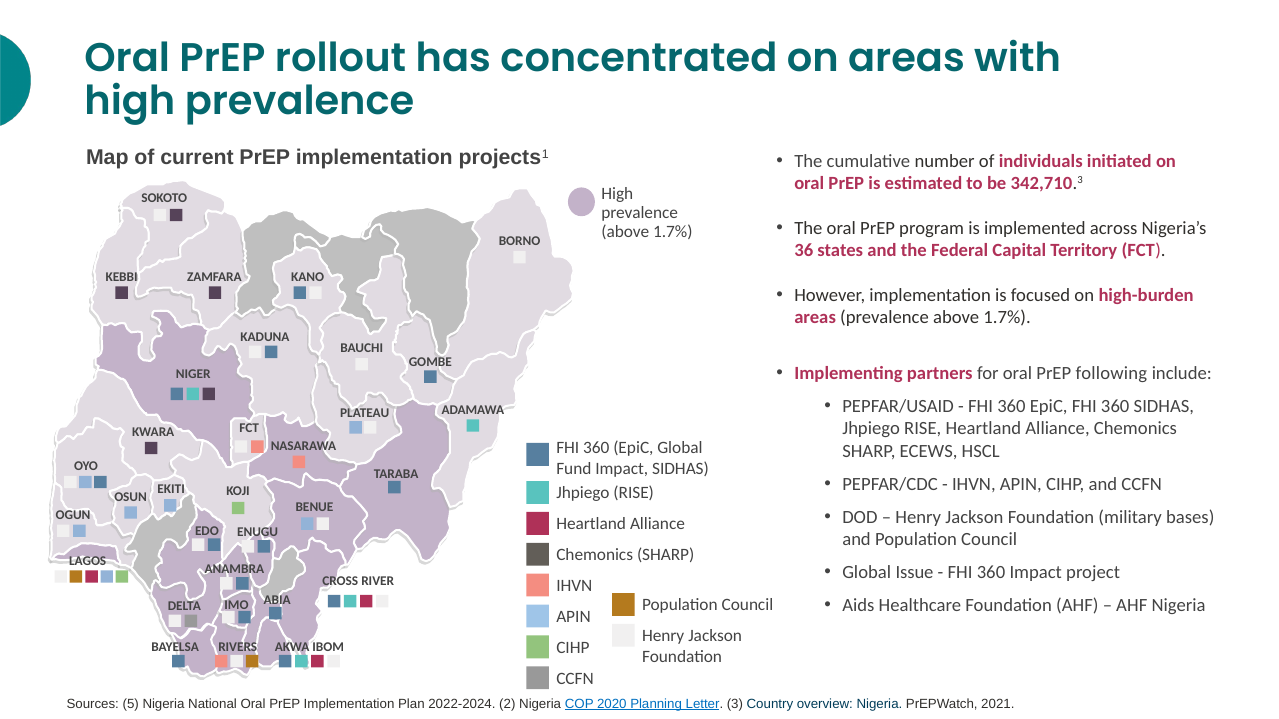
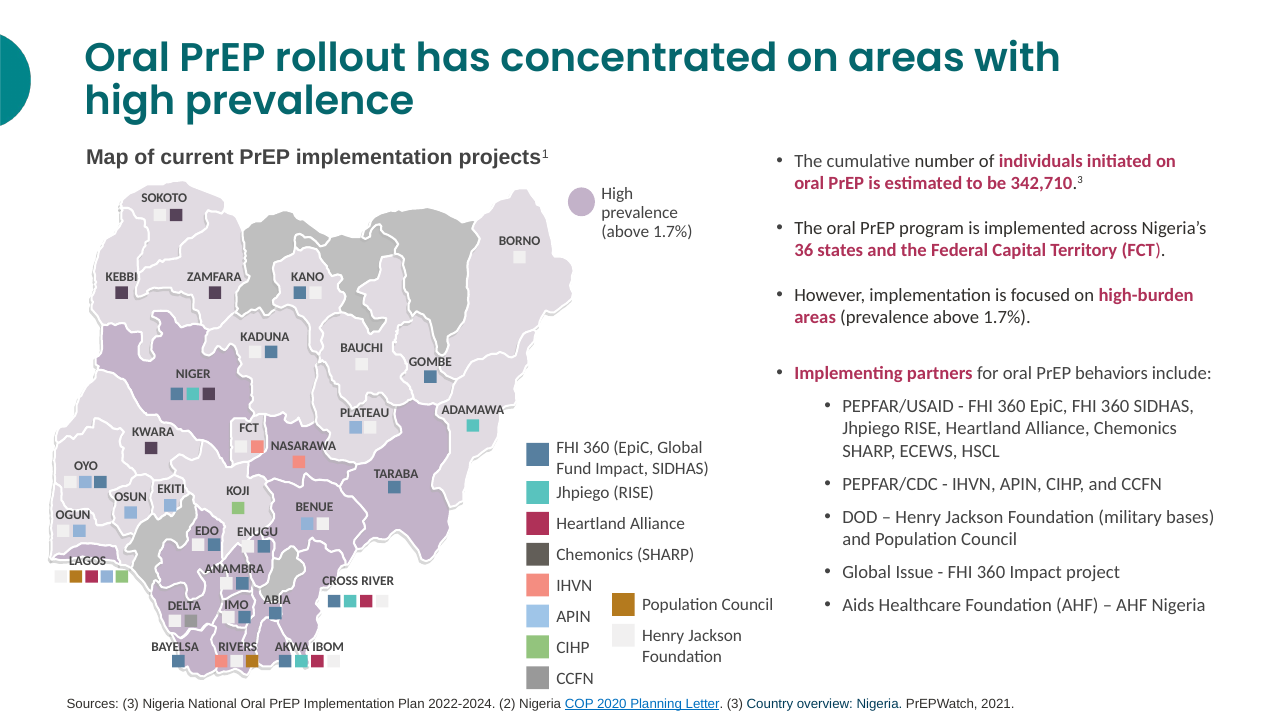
following: following -> behaviors (1112, 373)
Sources 5: 5 -> 3 (131, 704)
